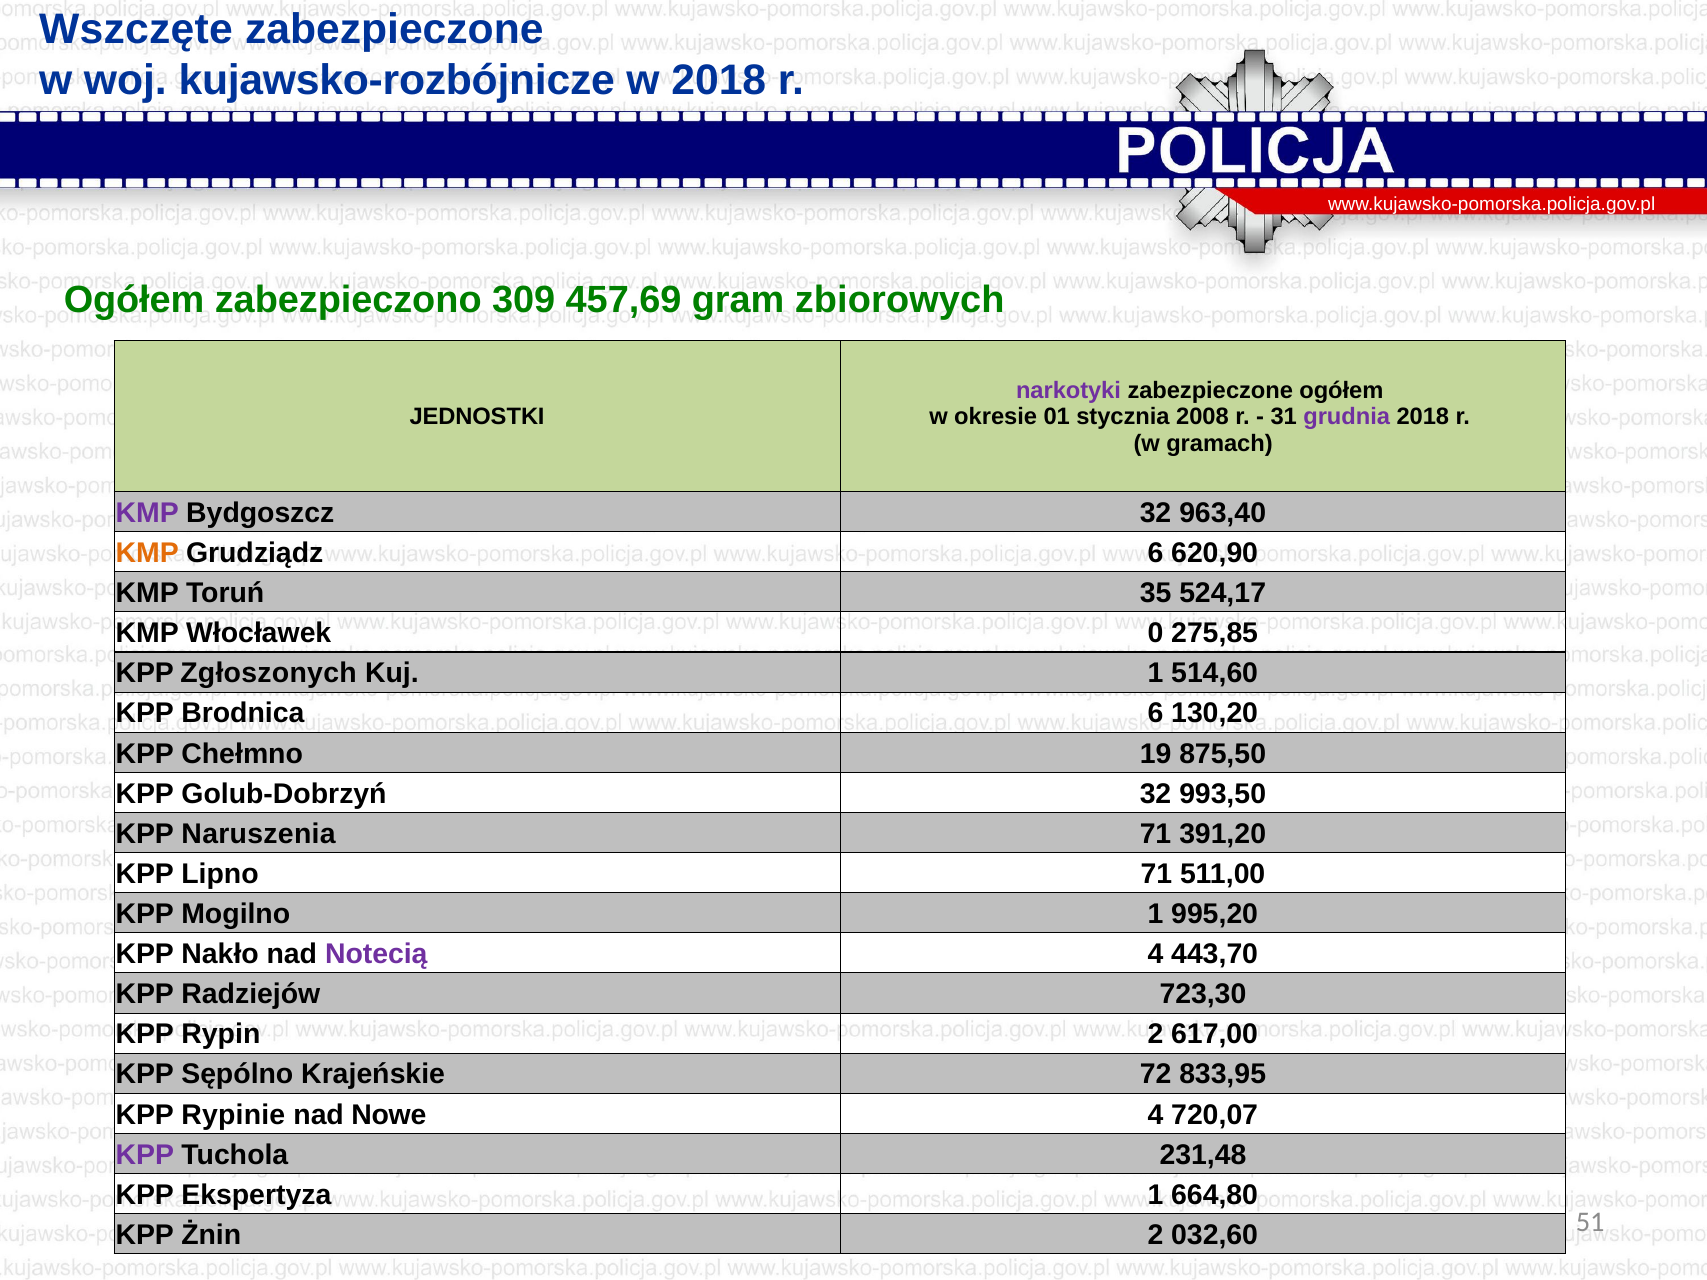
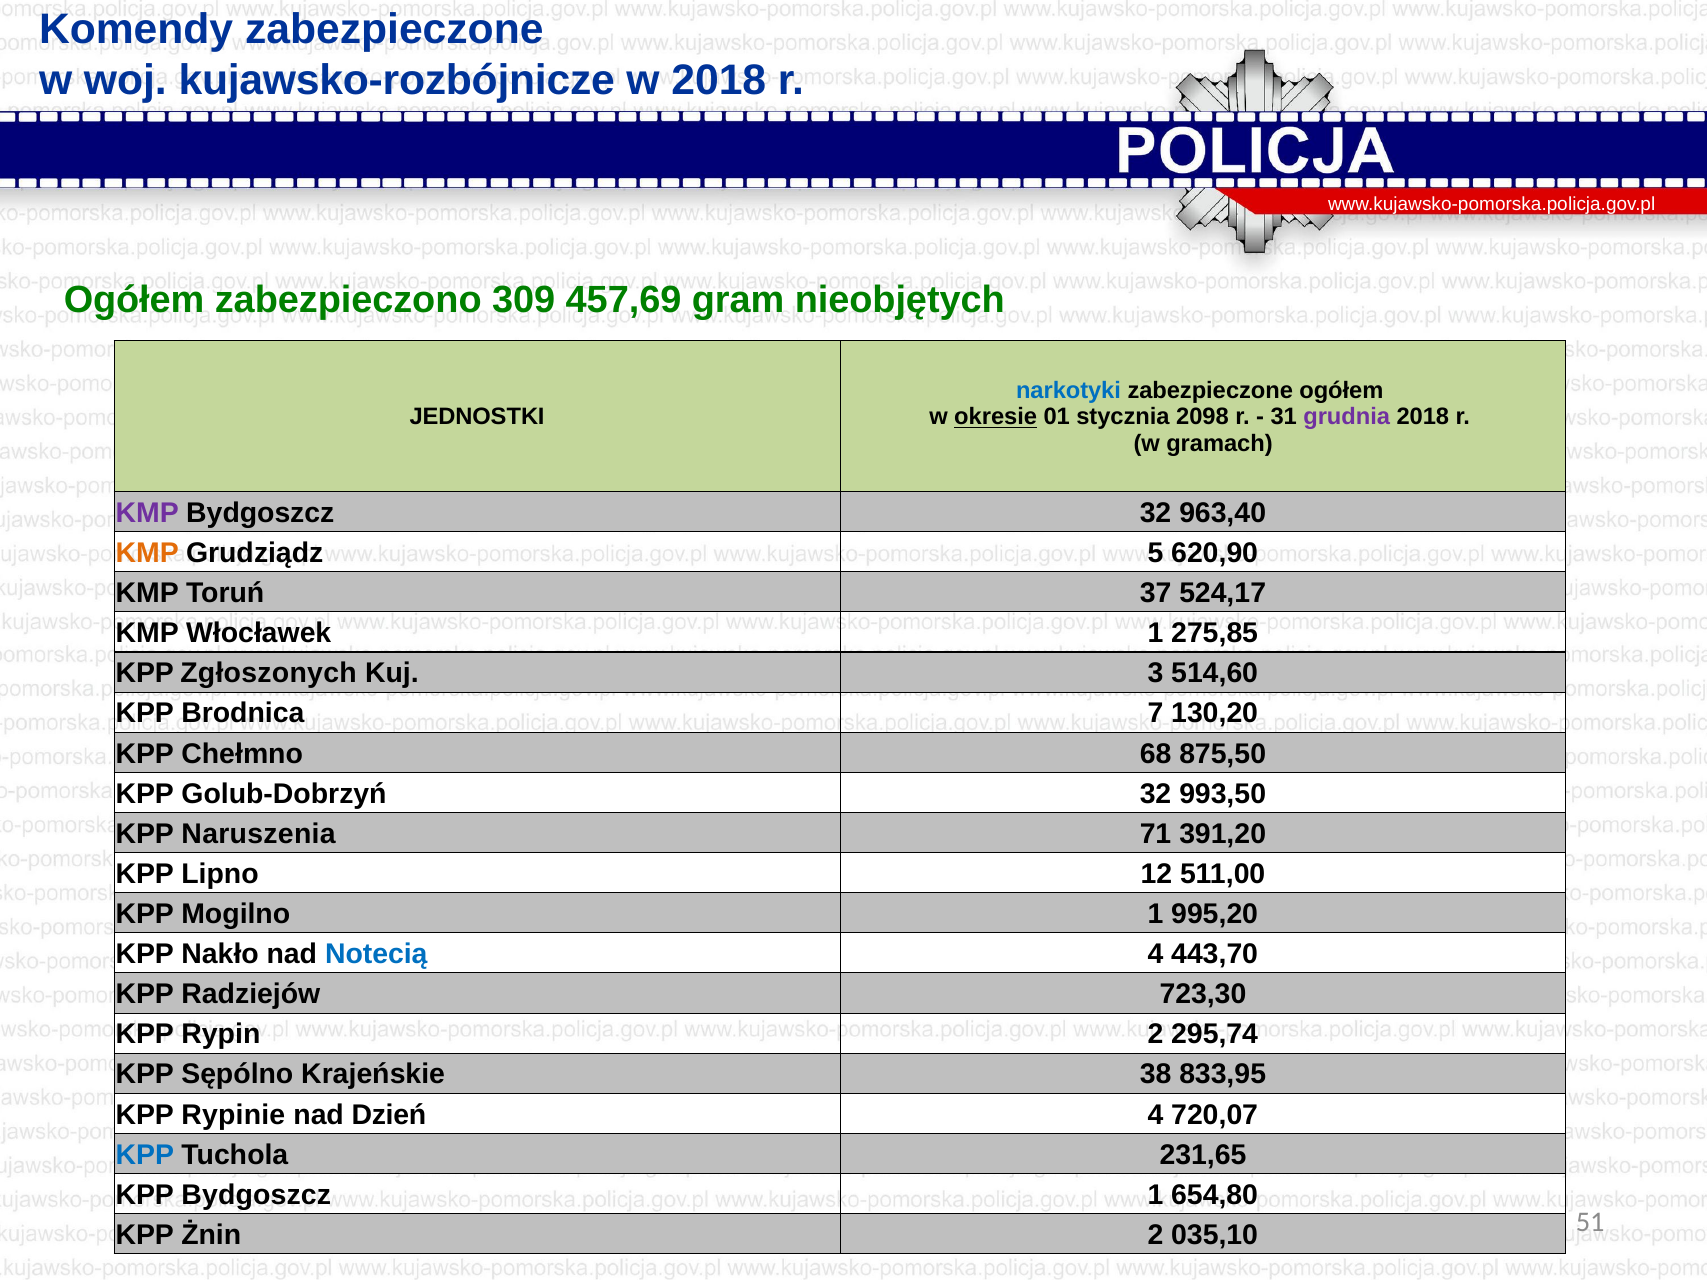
Wszczęte: Wszczęte -> Komendy (136, 29)
zbiorowych: zbiorowych -> nieobjętych (900, 300)
narkotyki colour: purple -> blue (1068, 391)
okresie underline: none -> present (996, 417)
2008: 2008 -> 2098 (1202, 417)
Grudziądz 6: 6 -> 5 (1156, 553)
35: 35 -> 37 (1156, 593)
Włocławek 0: 0 -> 1 (1156, 633)
Kuj 1: 1 -> 3 (1156, 674)
Brodnica 6: 6 -> 7 (1156, 714)
19: 19 -> 68 (1156, 754)
Lipno 71: 71 -> 12 (1156, 874)
Notecią colour: purple -> blue (376, 954)
617,00: 617,00 -> 295,74 (1215, 1035)
72: 72 -> 38 (1156, 1075)
Nowe: Nowe -> Dzień (389, 1115)
KPP colour: purple -> blue (145, 1155)
231,48: 231,48 -> 231,65 (1203, 1155)
KPP Ekspertyza: Ekspertyza -> Bydgoszcz (256, 1195)
664,80: 664,80 -> 654,80 (1215, 1195)
032,60: 032,60 -> 035,10 (1215, 1235)
